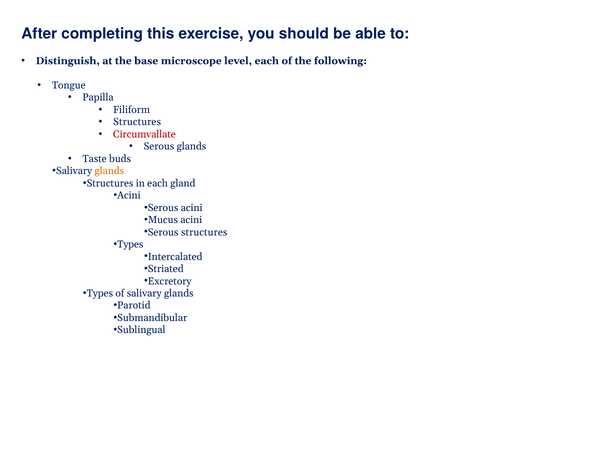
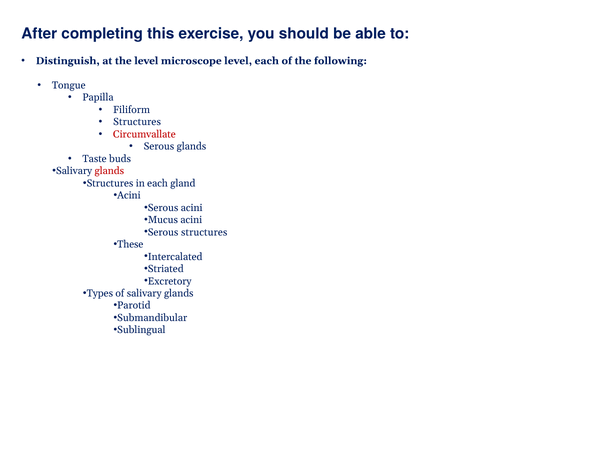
the base: base -> level (146, 61)
glands colour: orange -> red (109, 171)
Types: Types -> These (130, 244)
